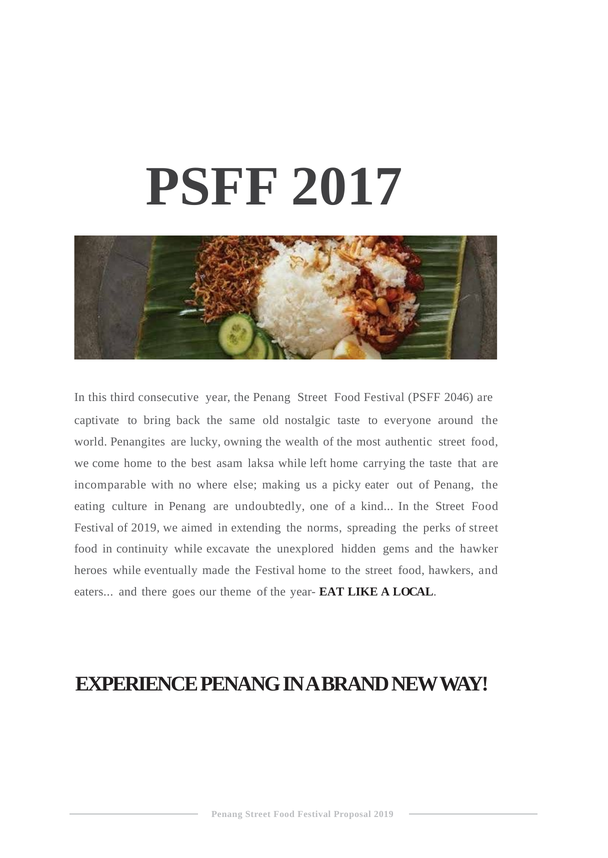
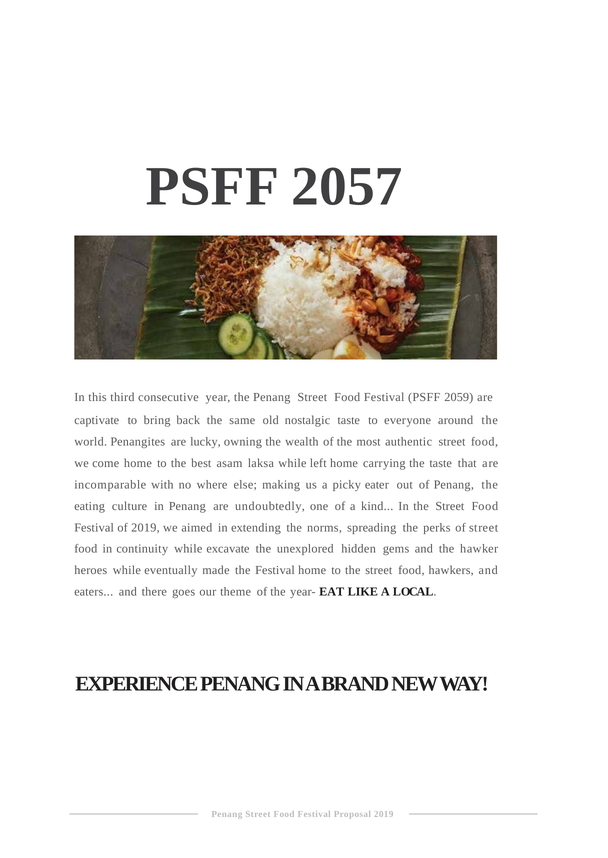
2017: 2017 -> 2057 (347, 186)
2046: 2046 -> 2059 (459, 397)
